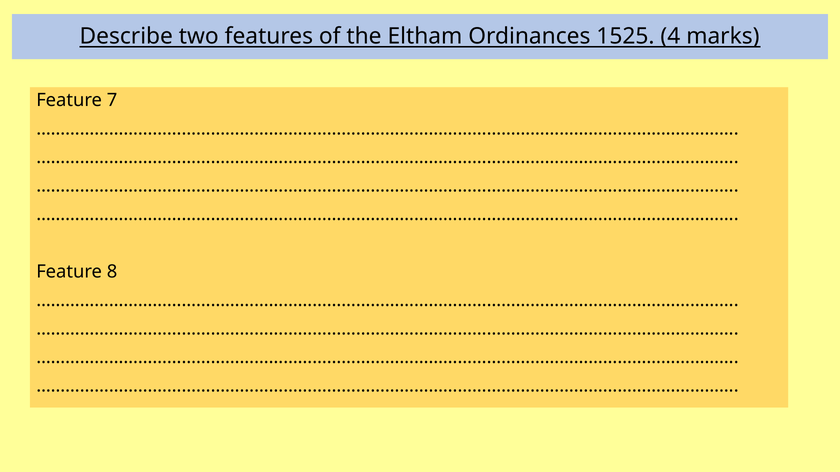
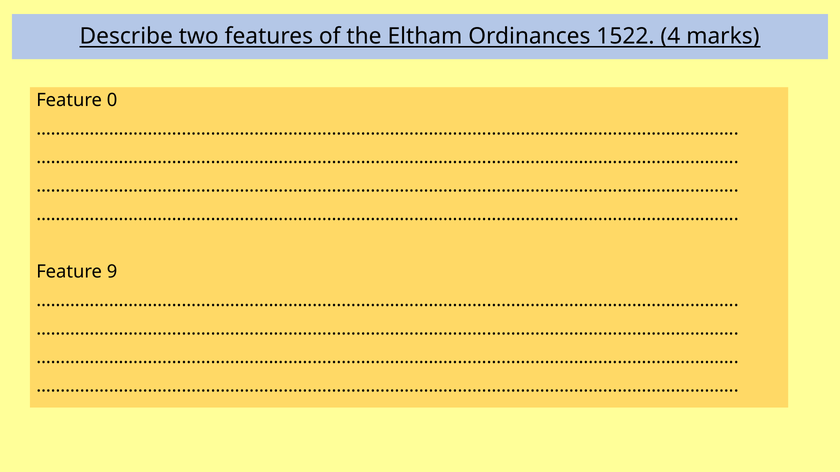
1525: 1525 -> 1522 (625, 37)
7: 7 -> 0 (112, 100)
8: 8 -> 9 (112, 272)
